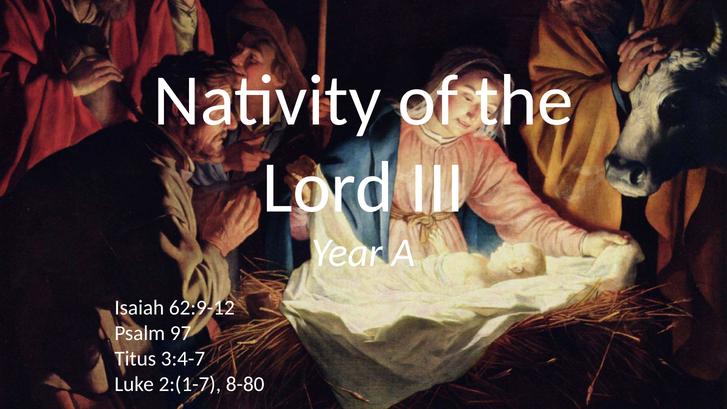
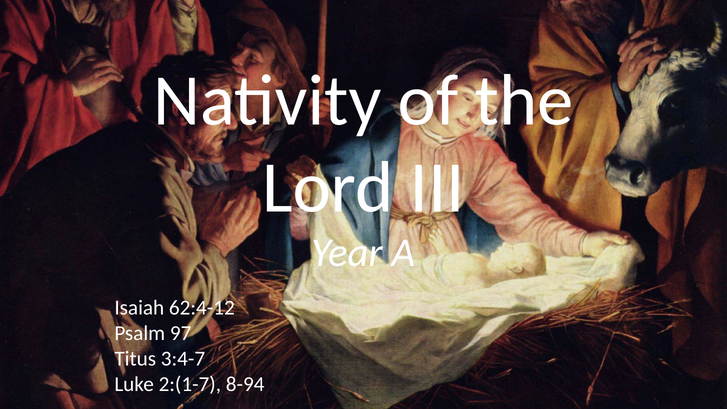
62:9-12: 62:9-12 -> 62:4-12 (202, 308)
8-80: 8-80 -> 8-94 (245, 384)
